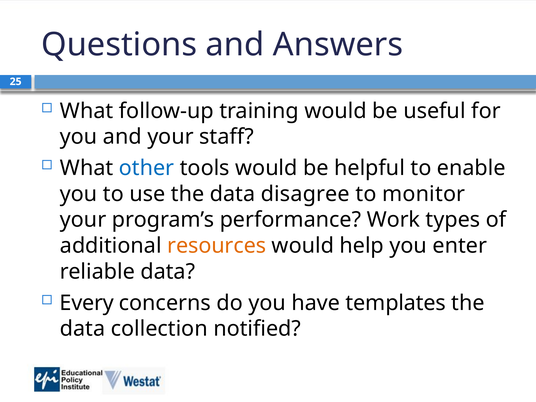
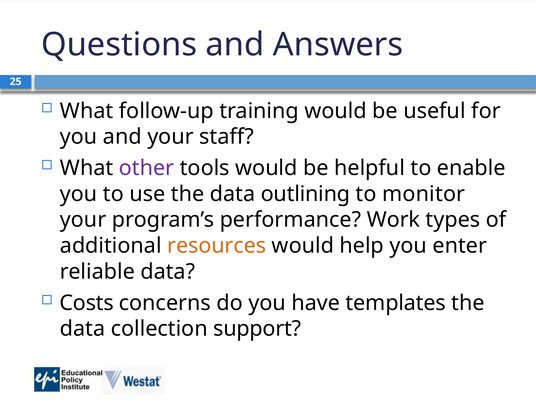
other colour: blue -> purple (147, 168)
disagree: disagree -> outlining (305, 194)
Every: Every -> Costs (87, 303)
notified: notified -> support (257, 329)
